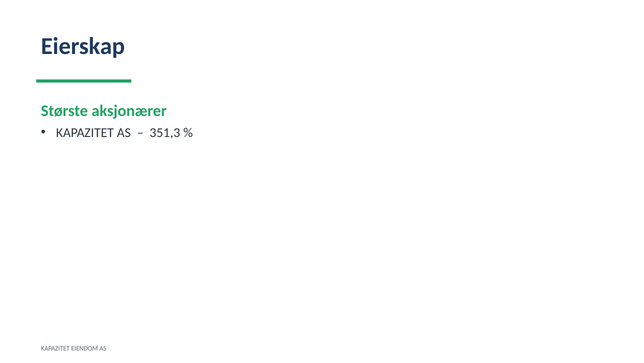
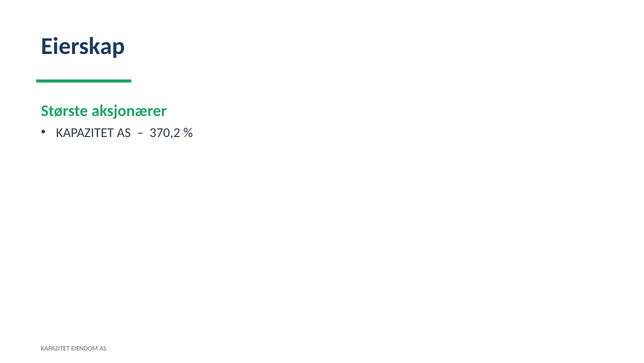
351,3: 351,3 -> 370,2 (165, 132)
